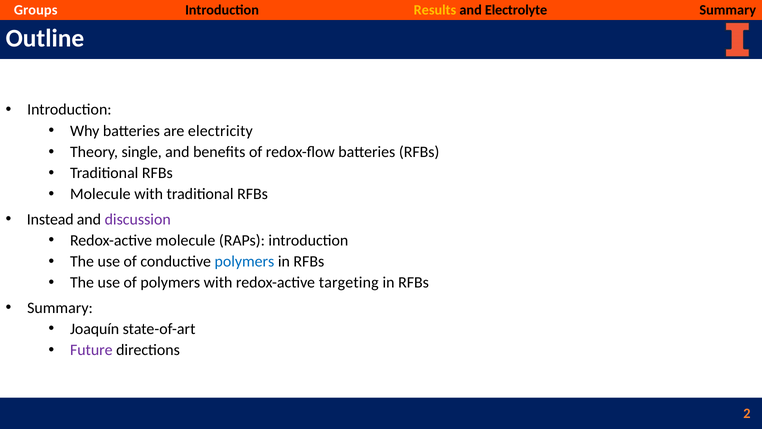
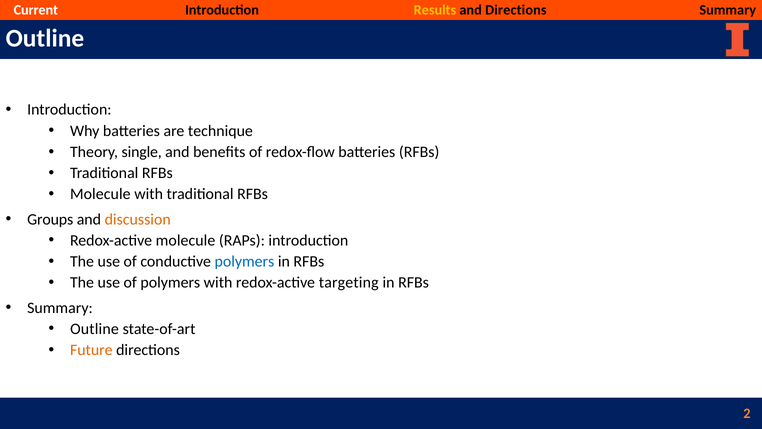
Groups: Groups -> Current (36, 10)
and Electrolyte: Electrolyte -> Directions (516, 10)
electricity: electricity -> technique (220, 131)
Instead: Instead -> Groups (50, 219)
discussion colour: purple -> orange (138, 219)
Joaquín: Joaquín -> Outline (94, 329)
Future colour: purple -> orange (91, 350)
